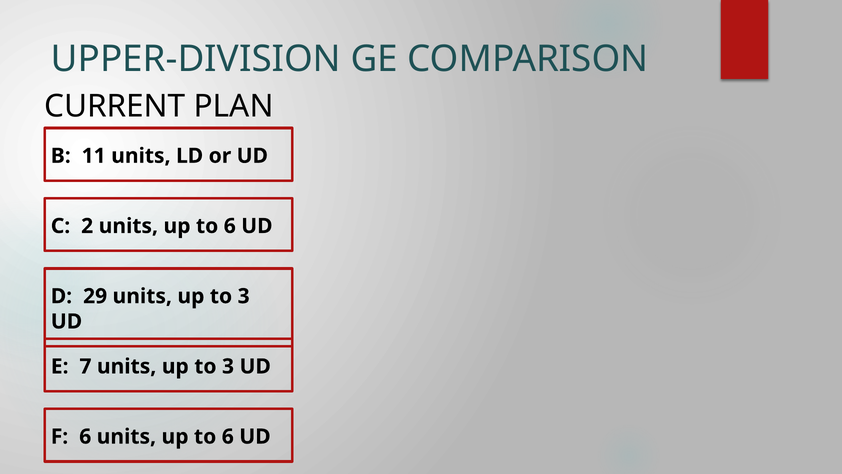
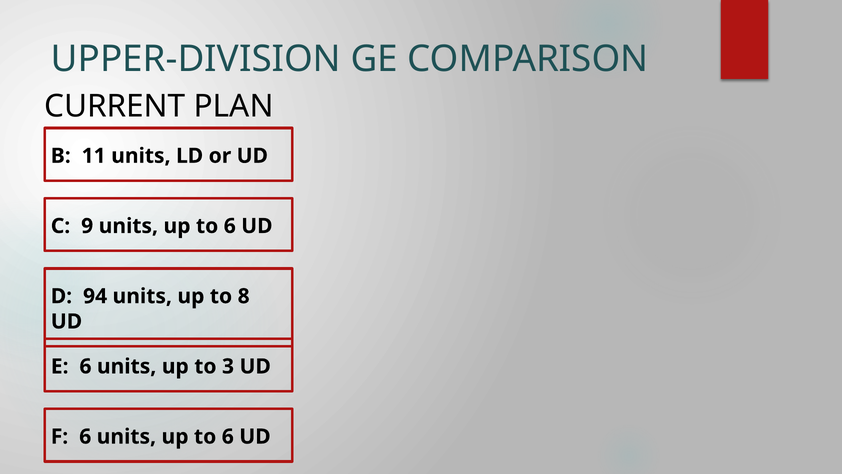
2: 2 -> 9 (87, 226)
29: 29 -> 94 (95, 296)
3: 3 -> 8 (244, 296)
E 7: 7 -> 6 (85, 366)
